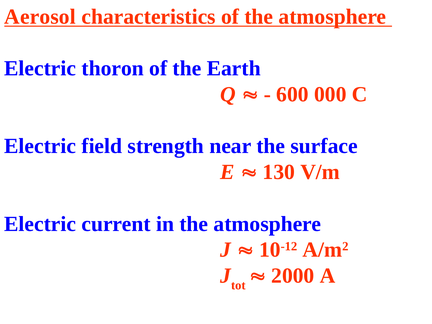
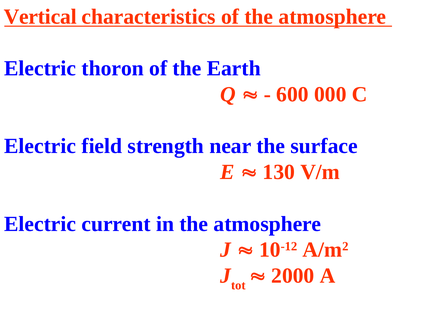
Aerosol: Aerosol -> Vertical (40, 17)
